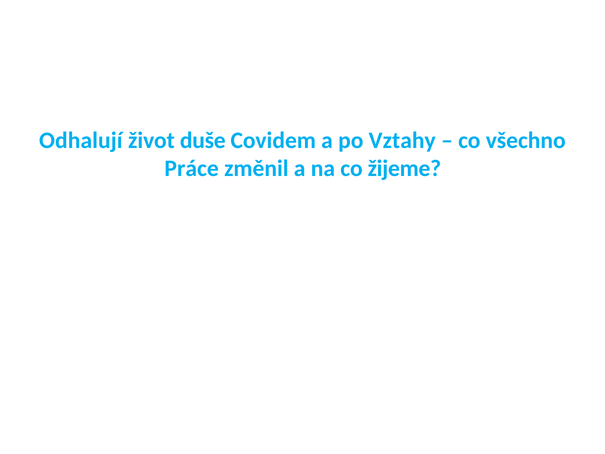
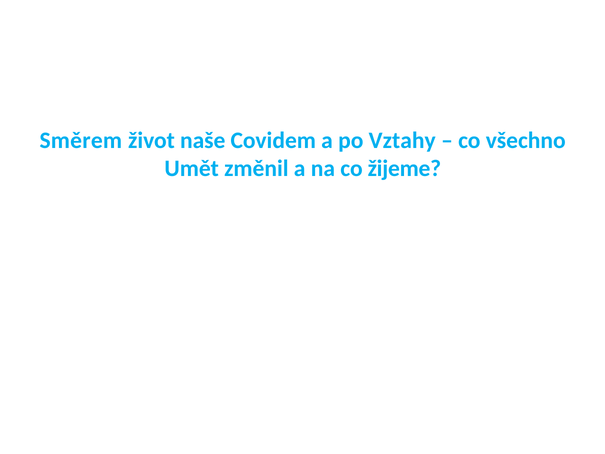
Odhalují: Odhalují -> Směrem (81, 140)
duše: duše -> naše (203, 140)
Práce: Práce -> Umět (192, 169)
